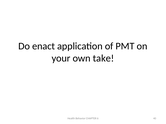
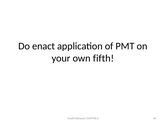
take: take -> fifth (103, 58)
